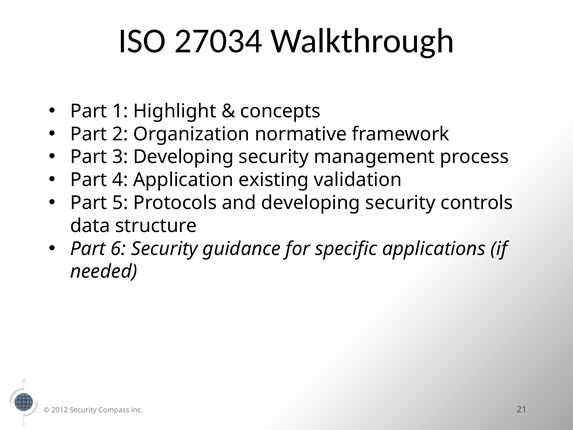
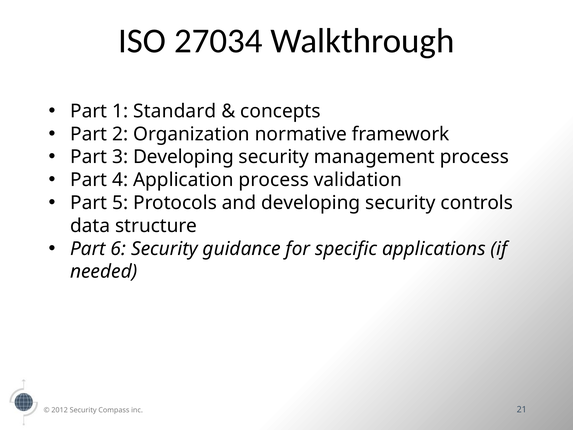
Highlight: Highlight -> Standard (175, 111)
Application existing: existing -> process (274, 180)
